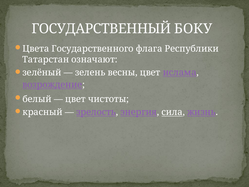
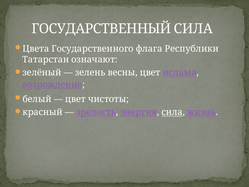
ГОСУДАРСТВЕННЫЙ БОКУ: БОКУ -> СИЛА (193, 29)
